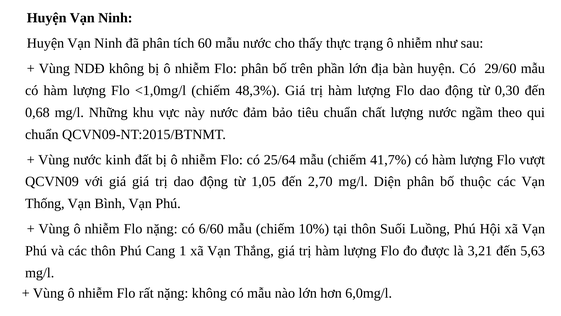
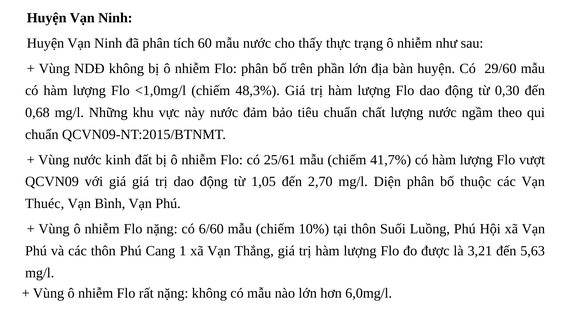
25/64: 25/64 -> 25/61 (280, 160)
Thống: Thống -> Thuéc (45, 203)
